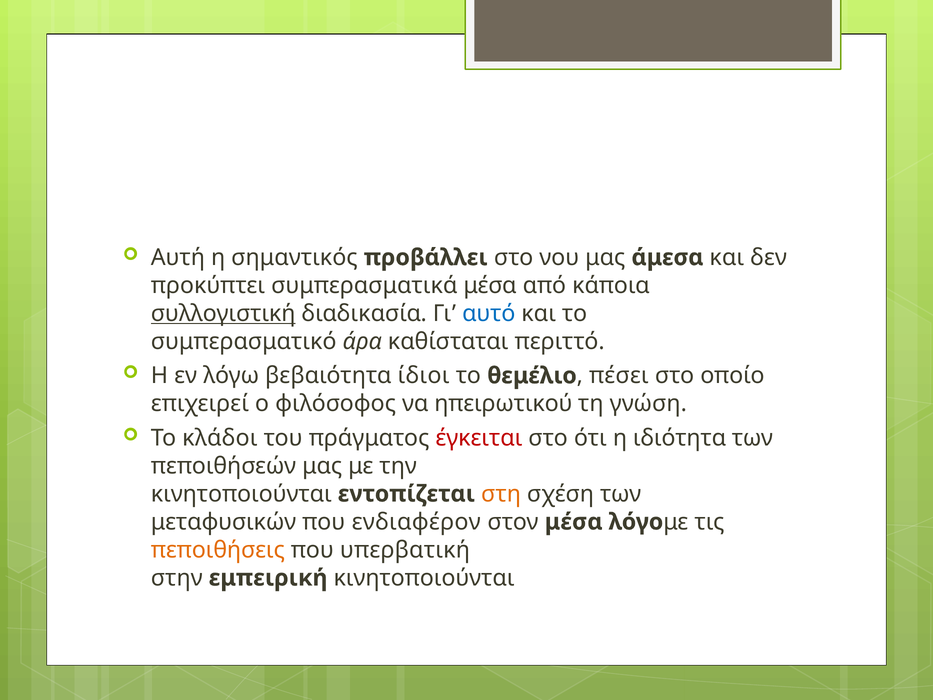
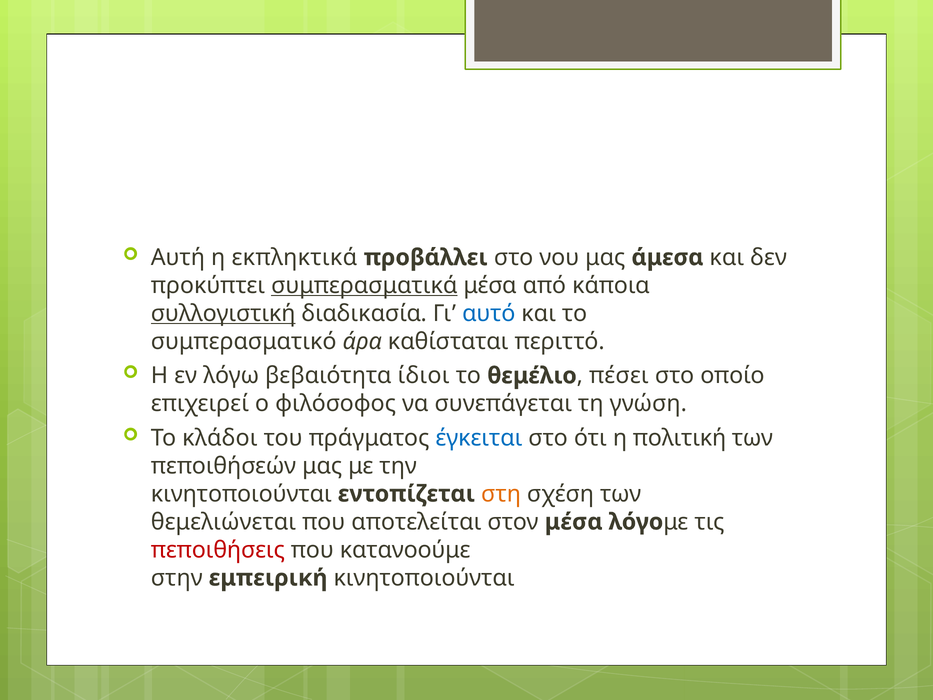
σημαντικός: σημαντικός -> εκπληκτικά (294, 257)
συμπερασματικά underline: none -> present (364, 285)
ηπειρωτικού: ηπειρωτικού -> συνεπάγεται (503, 404)
έγκειται colour: red -> blue (479, 438)
ιδιότητα: ιδιότητα -> πολιτική (680, 438)
μεταφυσικών: μεταφυσικών -> θεμελιώνεται (223, 522)
ενδιαφέρον: ενδιαφέρον -> αποτελείται (416, 522)
πεποιθήσεις colour: orange -> red (218, 550)
υπερβατική: υπερβατική -> κατανοούμε (405, 550)
